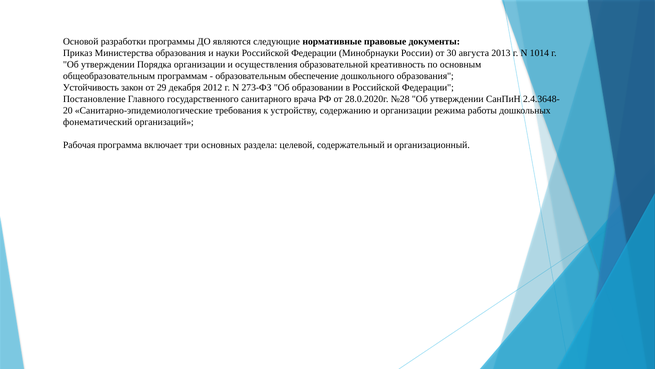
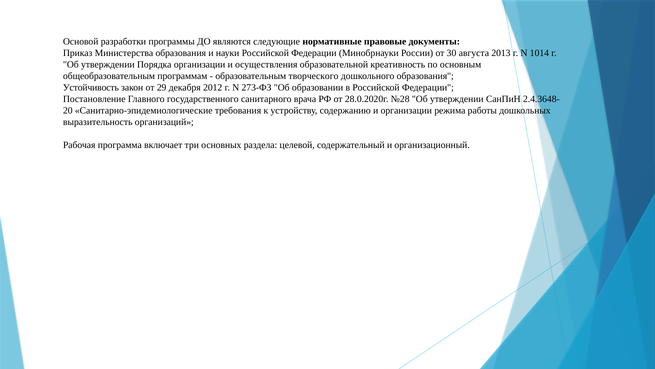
обеспечение: обеспечение -> творческого (314, 76)
фонематический: фонематический -> выразительность (98, 122)
